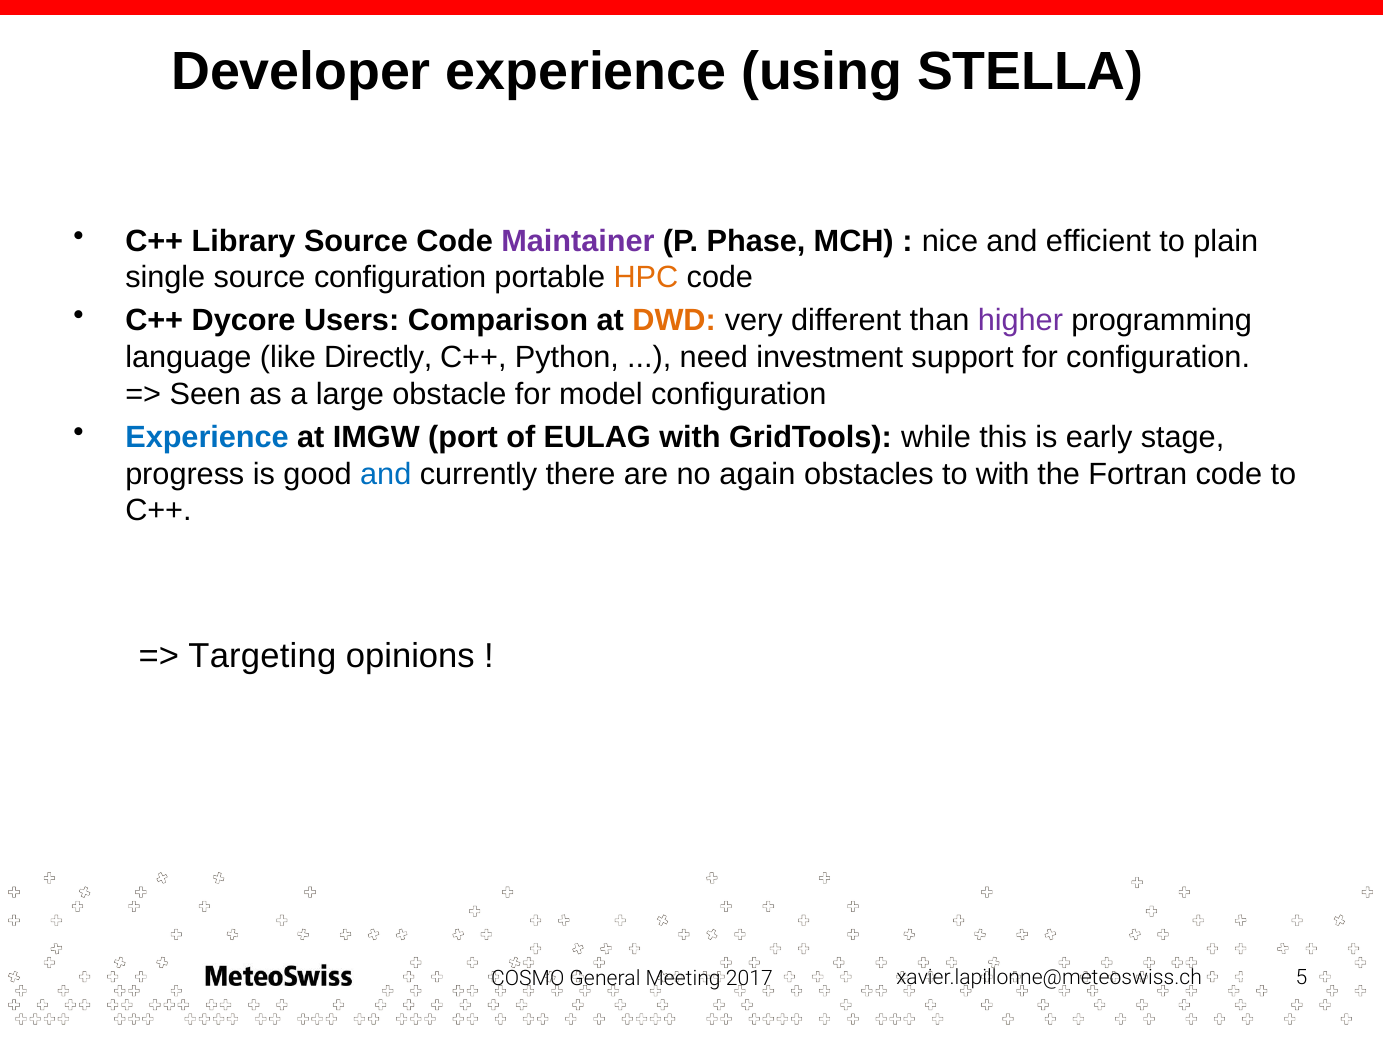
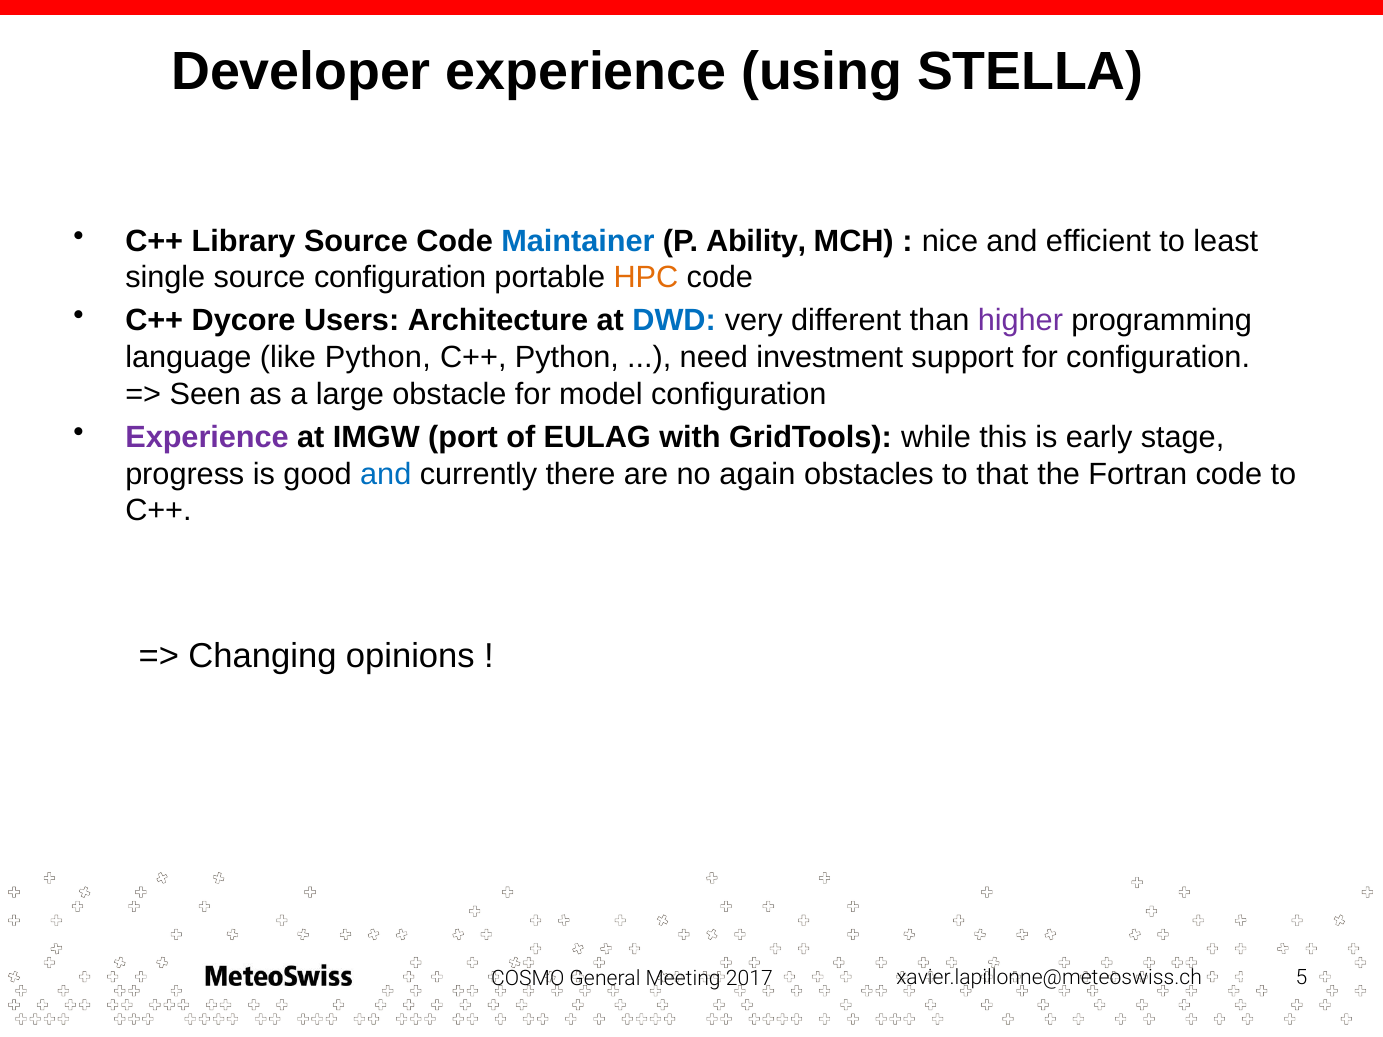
Maintainer colour: purple -> blue (578, 241)
Phase: Phase -> Ability (756, 241)
plain: plain -> least (1226, 241)
Comparison: Comparison -> Architecture (498, 321)
DWD colour: orange -> blue (674, 321)
like Directly: Directly -> Python (378, 358)
Experience colour: blue -> purple (207, 437)
to with: with -> that (1002, 474)
Targeting: Targeting -> Changing (262, 656)
